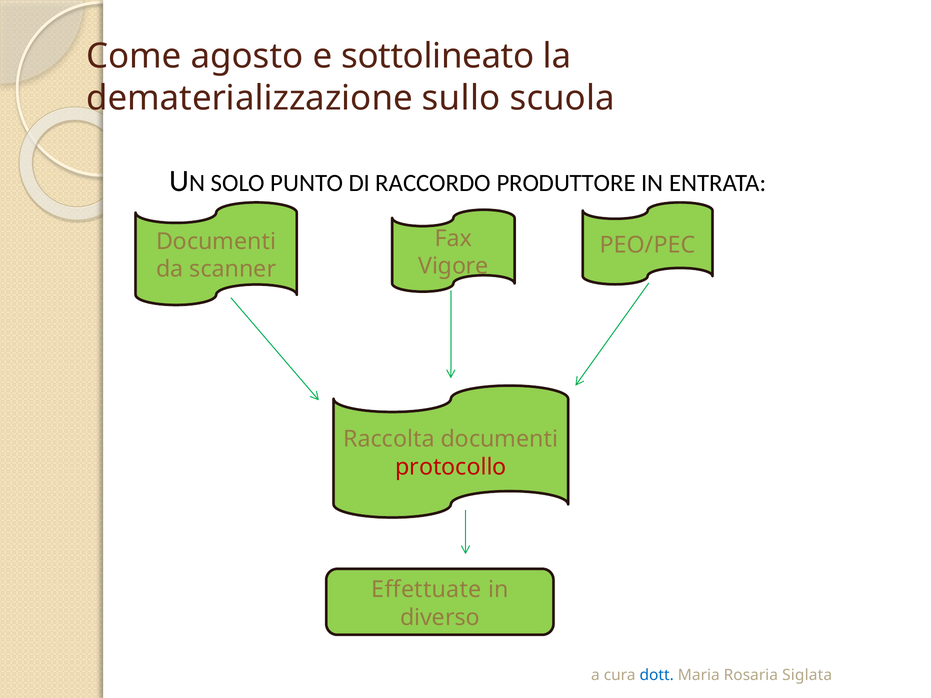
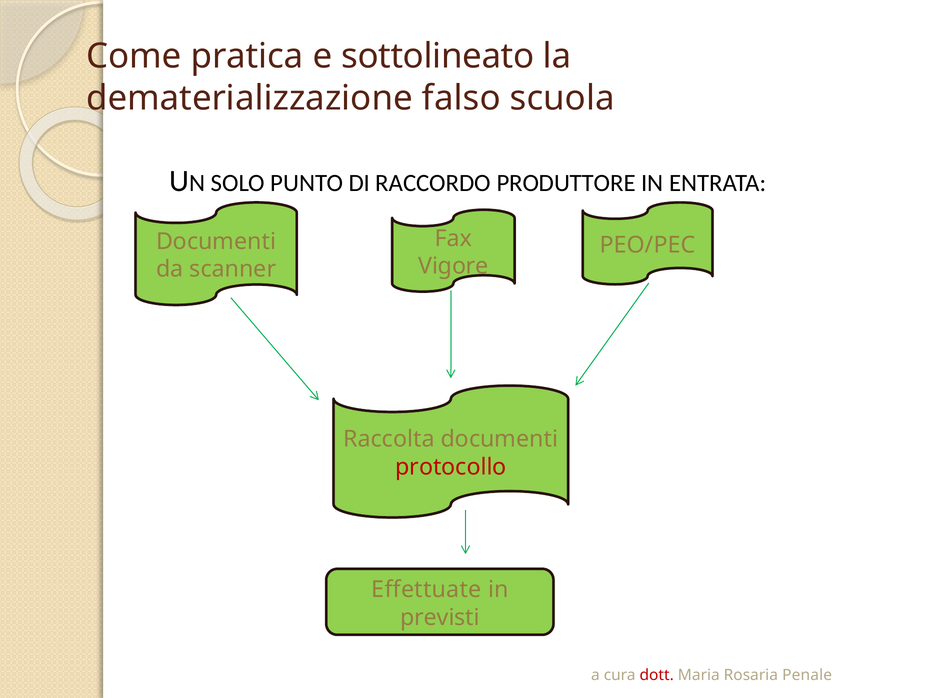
agosto: agosto -> pratica (247, 56)
sullo: sullo -> falso (461, 98)
diverso: diverso -> previsti (440, 618)
dott colour: blue -> red (657, 675)
Siglata: Siglata -> Penale (807, 675)
